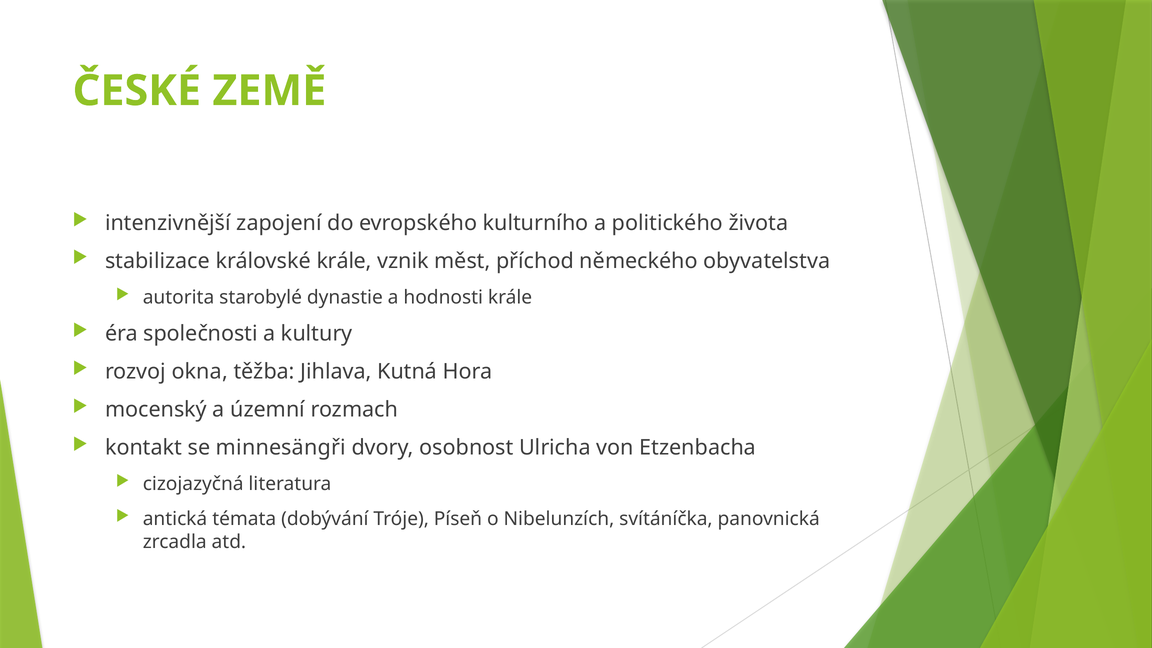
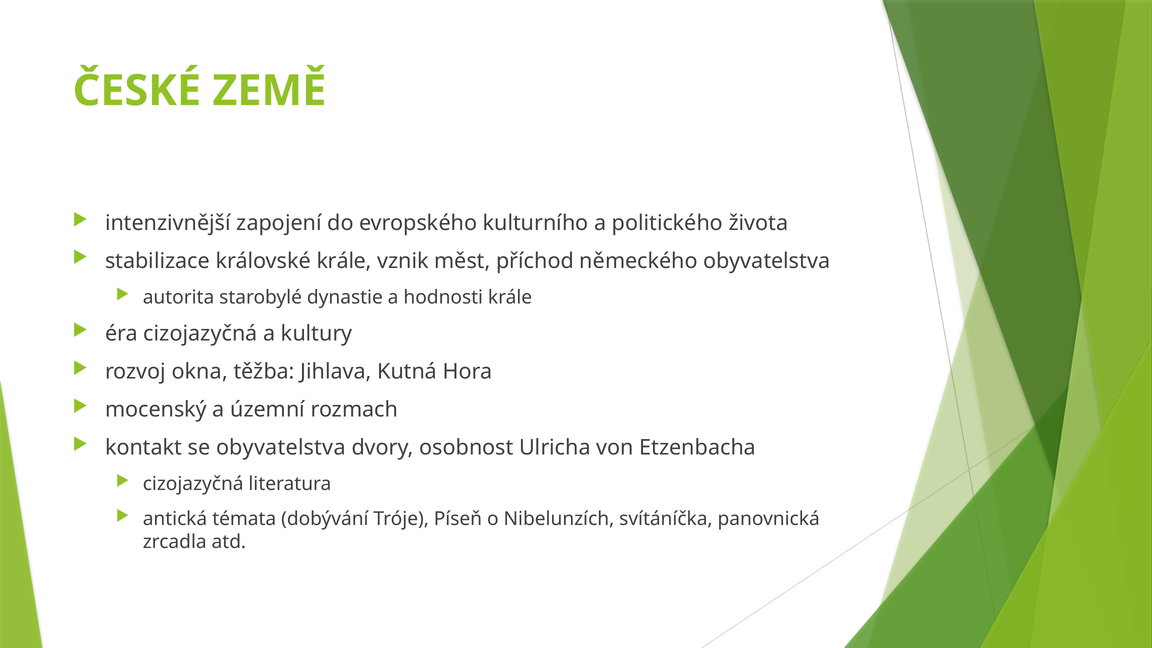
éra společnosti: společnosti -> cizojazyčná (200, 334)
se minnesängři: minnesängři -> obyvatelstva (281, 448)
